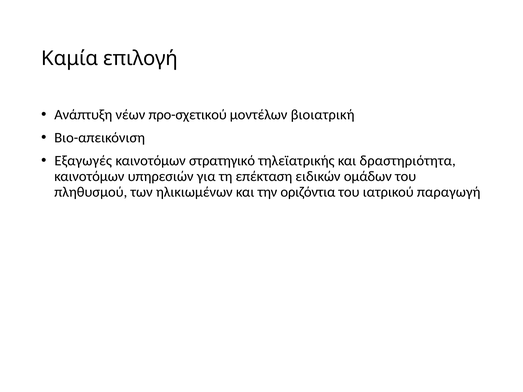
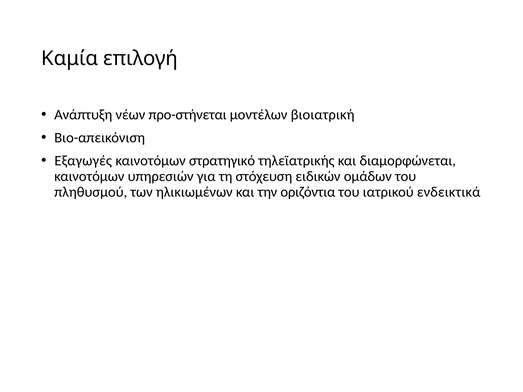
προ-σχετικού: προ-σχετικού -> προ-στήνεται (188, 115)
δραστηριότητα: δραστηριότητα -> διαμορφώνεται (408, 161)
επέκταση: επέκταση -> στόχευση (264, 176)
παραγωγή: παραγωγή -> ενδεικτικά (449, 192)
